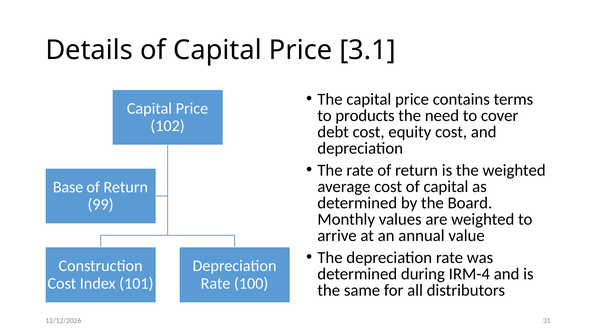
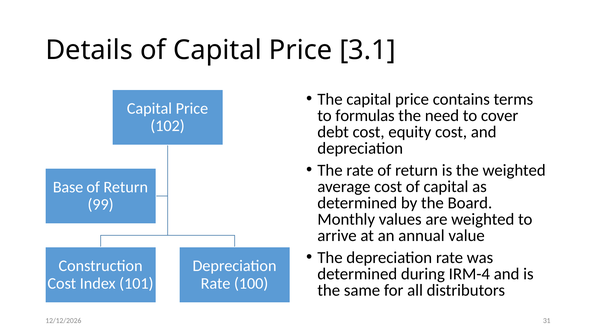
products: products -> formulas (365, 115)
